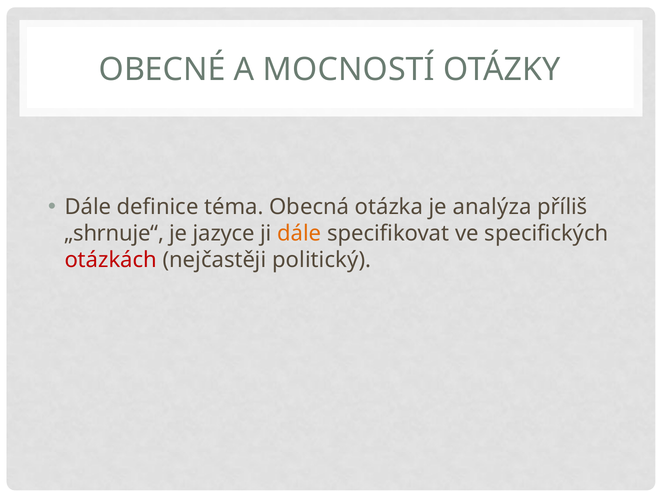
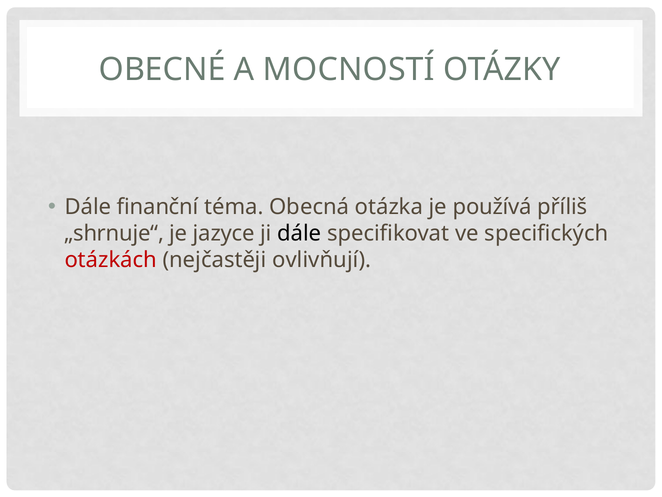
definice: definice -> finanční (158, 207)
analýza: analýza -> používá (492, 207)
dále colour: orange -> black (299, 233)
politický: politický -> ovlivňují (322, 260)
